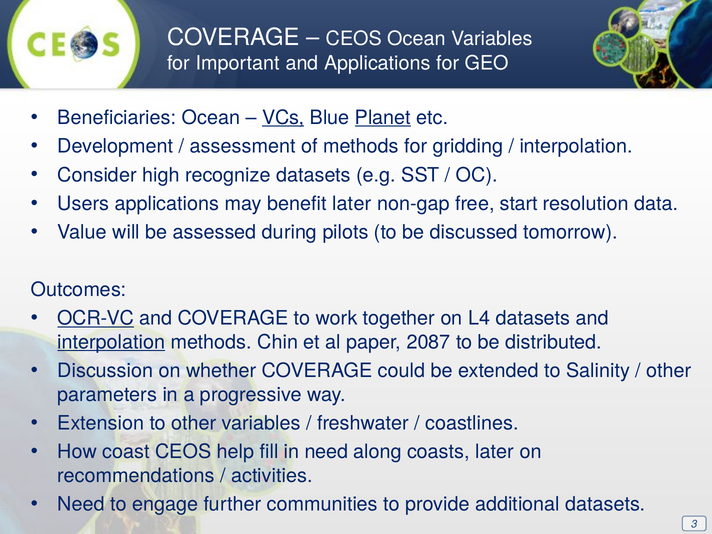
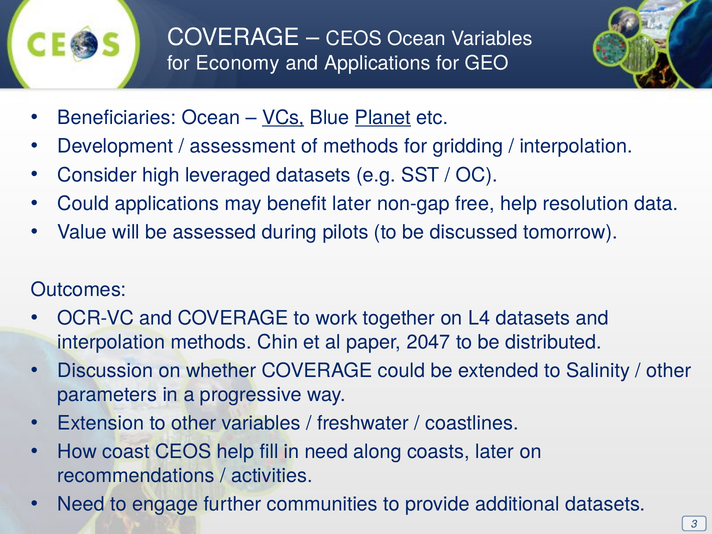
Important: Important -> Economy (238, 63)
recognize: recognize -> leveraged (228, 175)
Users: Users -> Could (83, 204)
free start: start -> help (519, 204)
OCR-VC underline: present -> none (96, 318)
interpolation underline: present -> none (111, 342)
2087: 2087 -> 2047 (429, 342)
